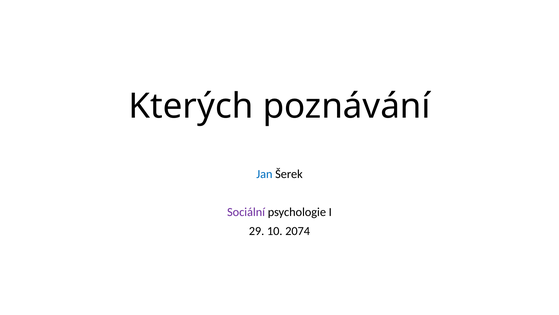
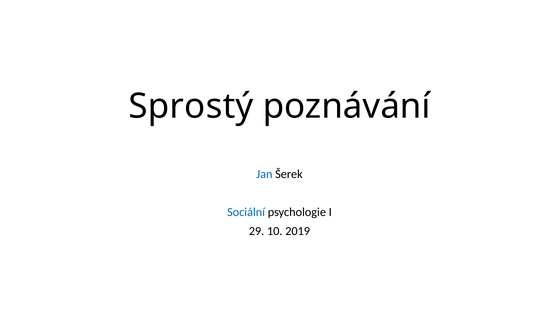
Kterých: Kterých -> Sprostý (191, 106)
Sociální colour: purple -> blue (246, 212)
2074: 2074 -> 2019 (298, 231)
